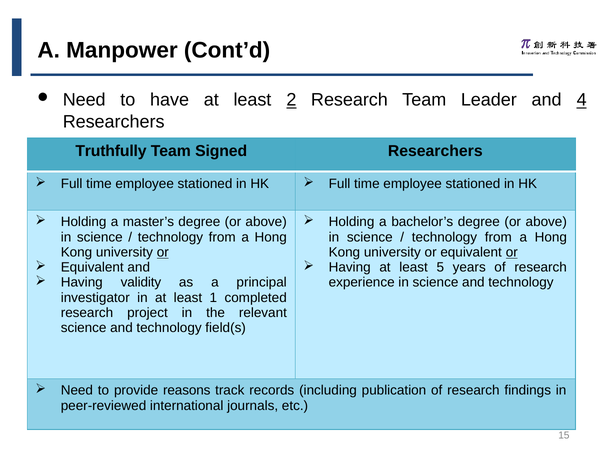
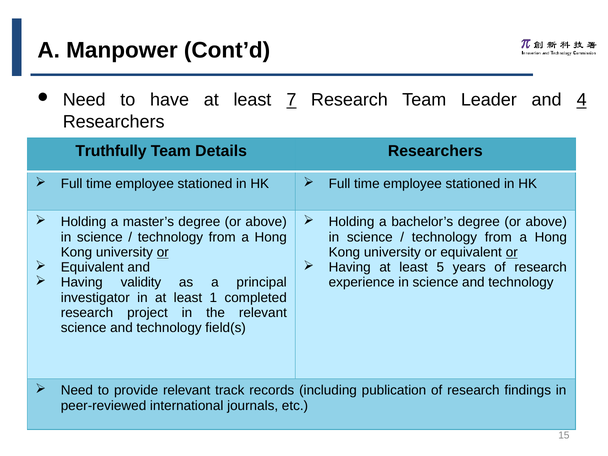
2: 2 -> 7 (291, 100)
Signed: Signed -> Details (221, 151)
provide reasons: reasons -> relevant (187, 391)
